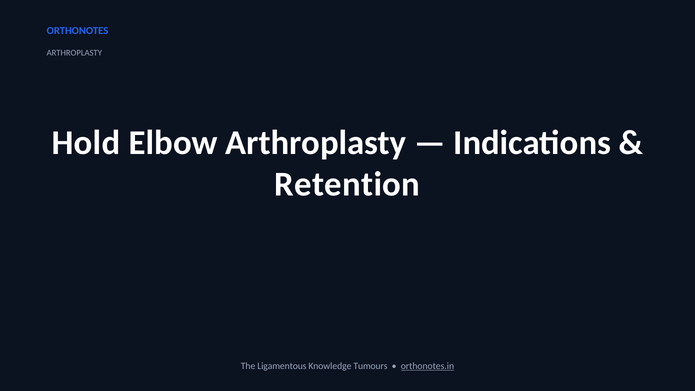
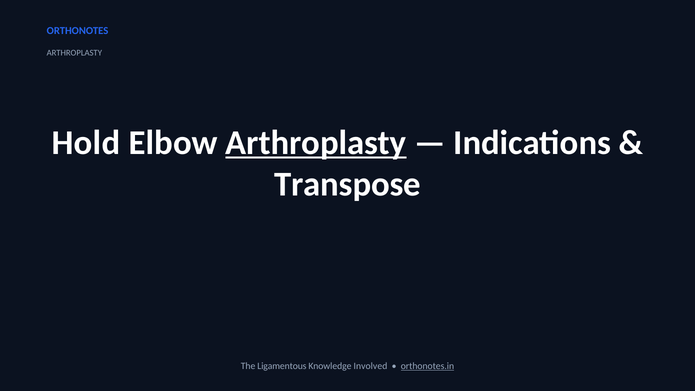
Arthroplasty underline: none -> present (316, 143)
Retention: Retention -> Transpose (347, 184)
Tumours: Tumours -> Involved (370, 366)
